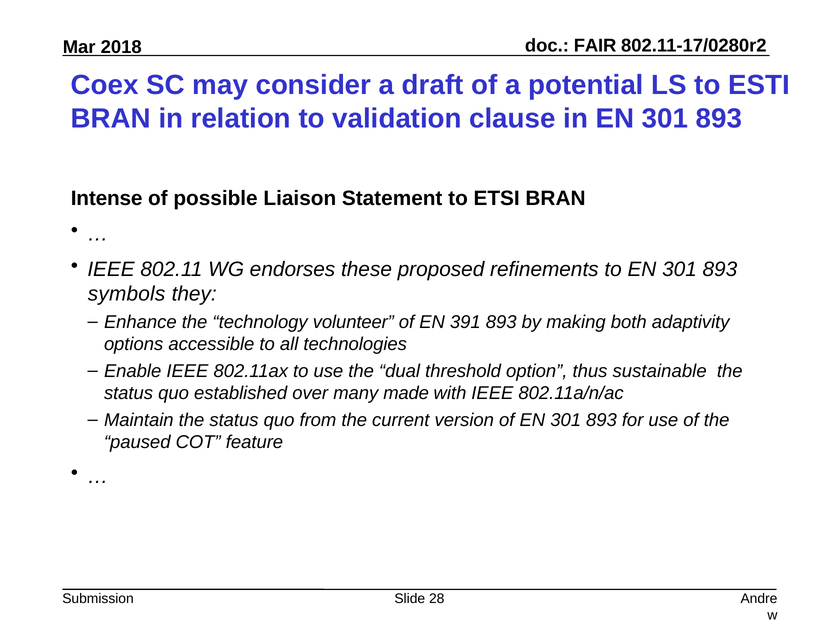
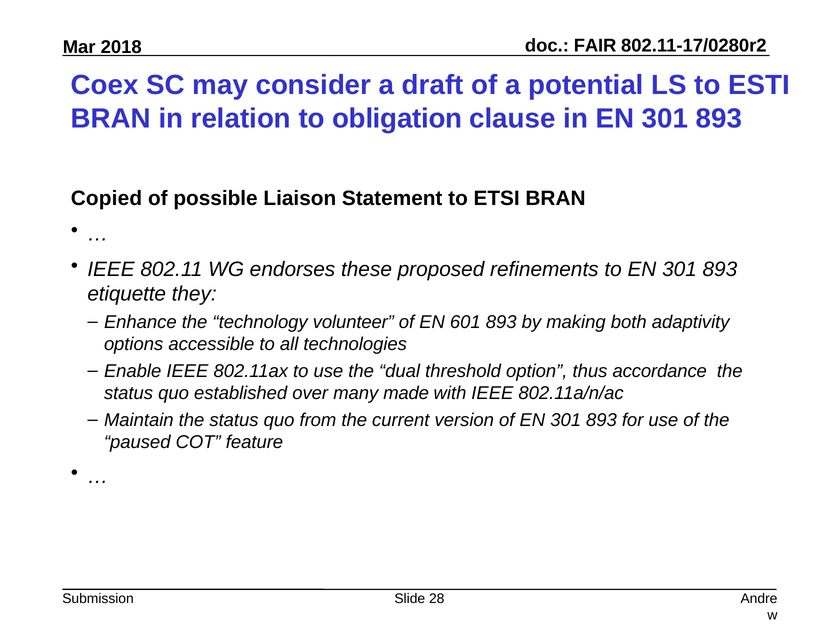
validation: validation -> obligation (397, 118)
Intense: Intense -> Copied (106, 198)
symbols: symbols -> etiquette (127, 294)
391: 391 -> 601 (465, 322)
sustainable: sustainable -> accordance (660, 371)
